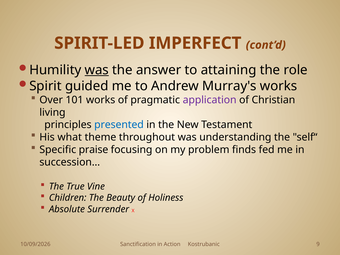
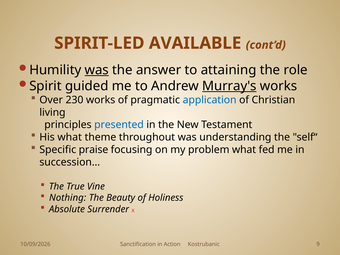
IMPERFECT: IMPERFECT -> AVAILABLE (195, 43)
Murray's underline: none -> present (229, 86)
101: 101 -> 230 (74, 100)
application colour: purple -> blue (210, 100)
problem finds: finds -> what (244, 150)
Children: Children -> Nothing (68, 198)
